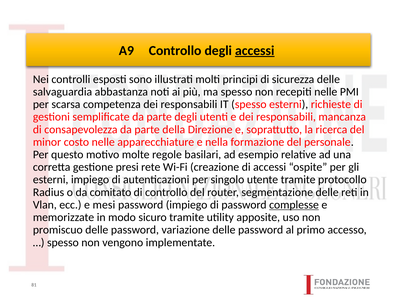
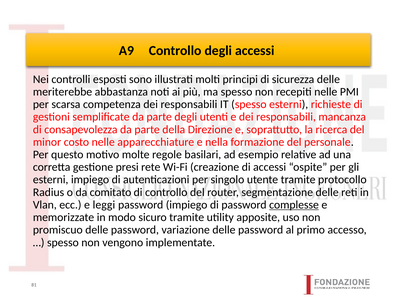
accessi underline: present -> none (255, 51)
salvaguardia: salvaguardia -> meriterebbe (63, 92)
mesi: mesi -> leggi (104, 205)
